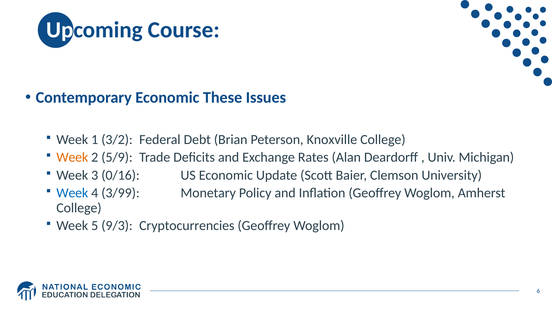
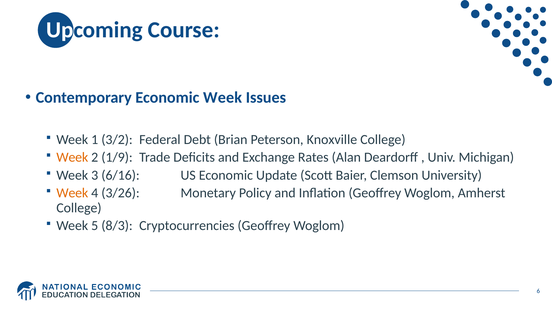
Economic These: These -> Week (223, 97)
5/9: 5/9 -> 1/9 (117, 157)
0/16: 0/16 -> 6/16 (120, 175)
Week colour: blue -> orange (72, 193)
3/99: 3/99 -> 3/26 (120, 193)
9/3: 9/3 -> 8/3 (117, 225)
